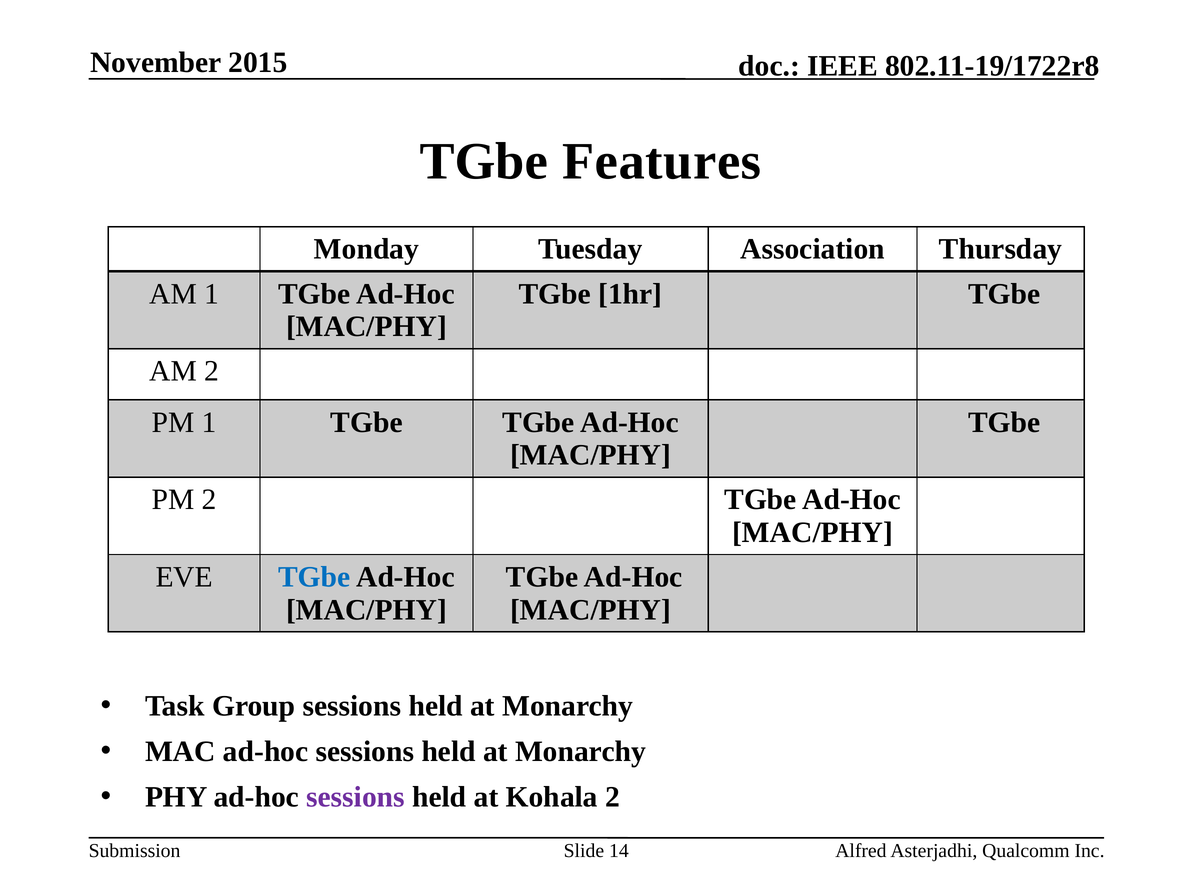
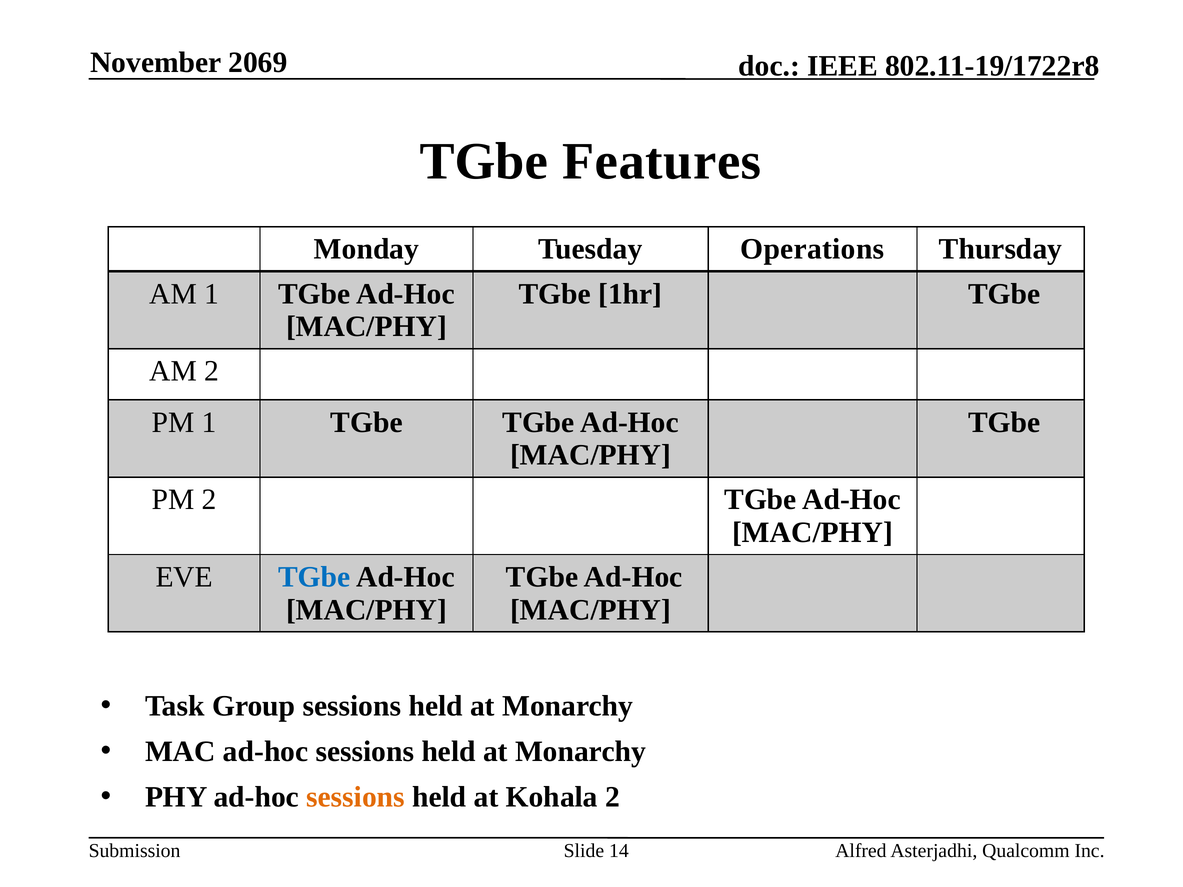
2015: 2015 -> 2069 (258, 63)
Association: Association -> Operations (812, 249)
sessions colour: purple -> orange (356, 797)
